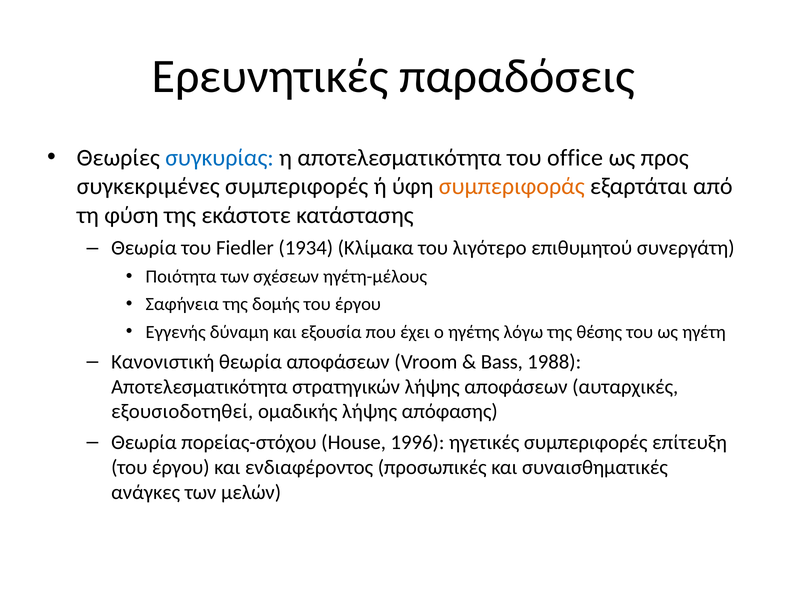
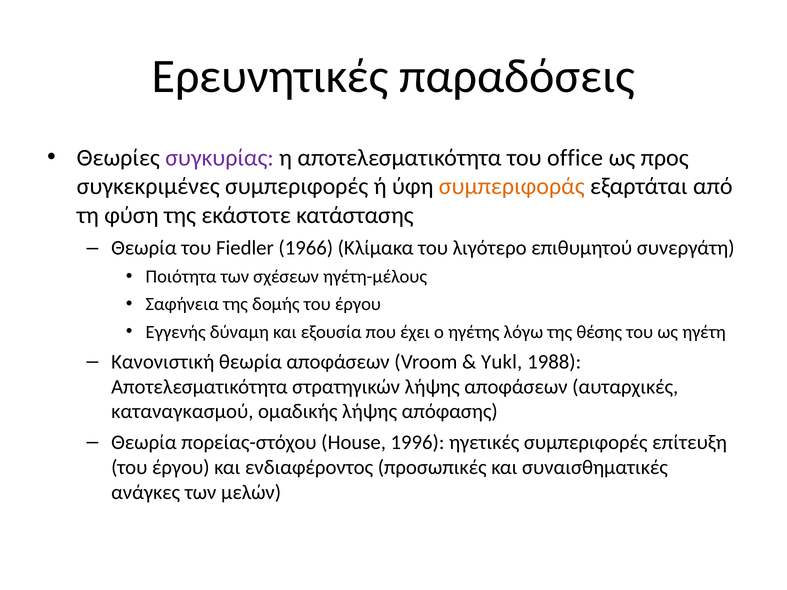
συγκυρίας colour: blue -> purple (219, 158)
1934: 1934 -> 1966 (306, 248)
Bass: Bass -> Yukl (502, 362)
εξουσιοδοτηθεί: εξουσιοδοτηθεί -> καταναγκασμού (182, 412)
